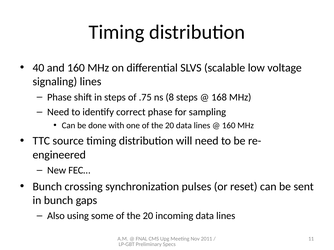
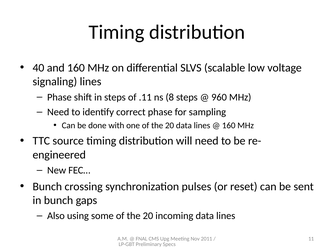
.75: .75 -> .11 (145, 97)
168: 168 -> 960 (219, 97)
